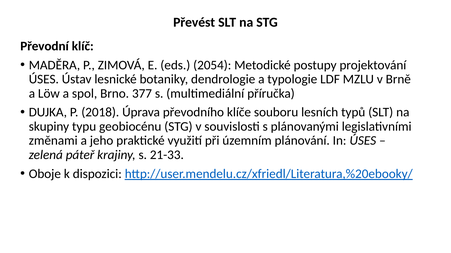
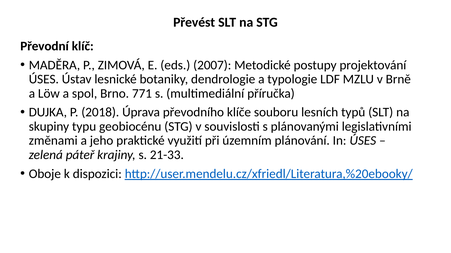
2054: 2054 -> 2007 (212, 65)
377: 377 -> 771 (142, 94)
